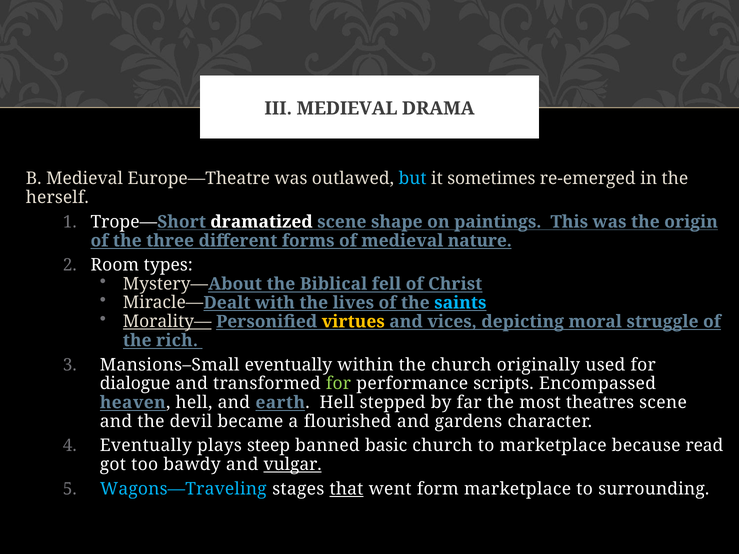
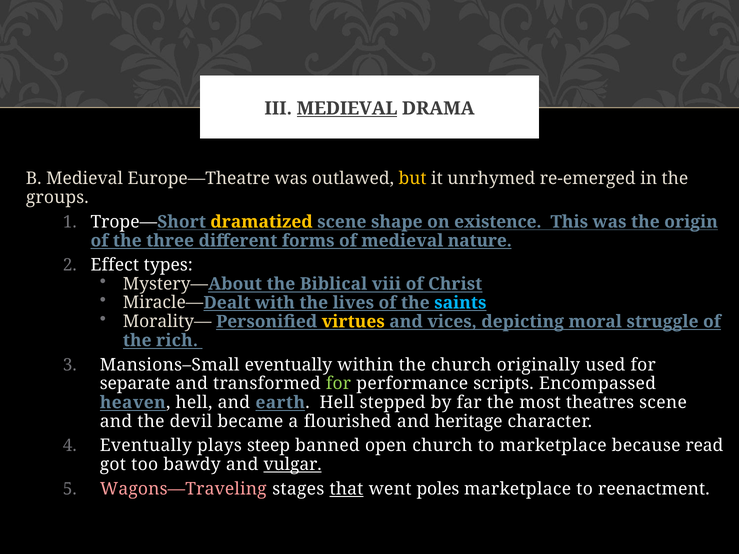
MEDIEVAL underline: none -> present (347, 108)
but colour: light blue -> yellow (413, 179)
sometimes: sometimes -> unrhymed (491, 179)
herself: herself -> groups (57, 198)
dramatized colour: white -> yellow (262, 222)
paintings: paintings -> existence (498, 222)
Room: Room -> Effect (115, 265)
fell: fell -> viii (386, 284)
Morality— underline: present -> none (167, 322)
dialogue: dialogue -> separate (135, 384)
gardens: gardens -> heritage (469, 422)
basic: basic -> open (386, 446)
Wagons—Traveling colour: light blue -> pink (183, 489)
form: form -> poles (438, 489)
surrounding: surrounding -> reenactment (654, 489)
